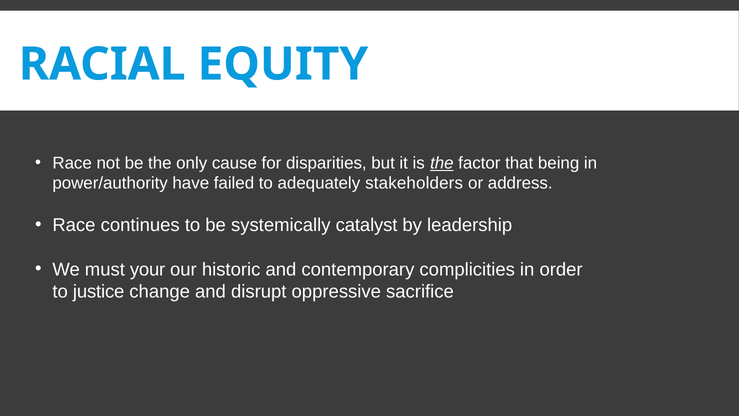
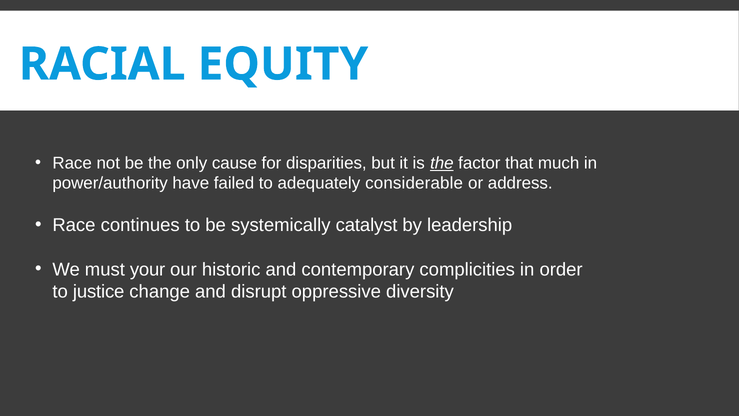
being: being -> much (559, 163)
stakeholders: stakeholders -> considerable (414, 183)
sacrifice: sacrifice -> diversity (420, 291)
